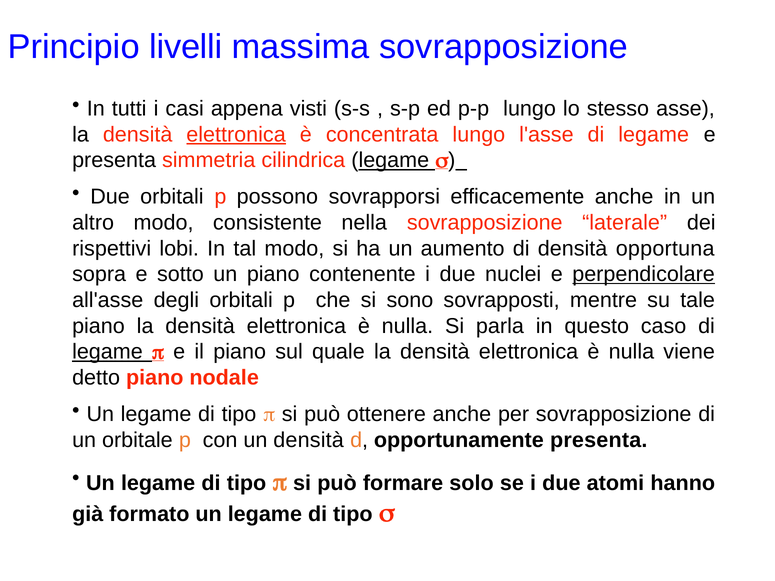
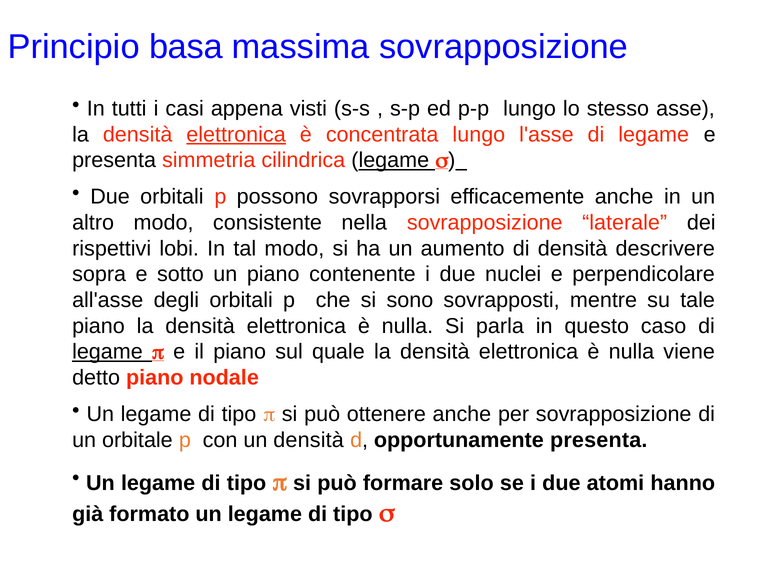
livelli: livelli -> basa (186, 47)
opportuna: opportuna -> descrivere (665, 249)
perpendicolare underline: present -> none (644, 274)
